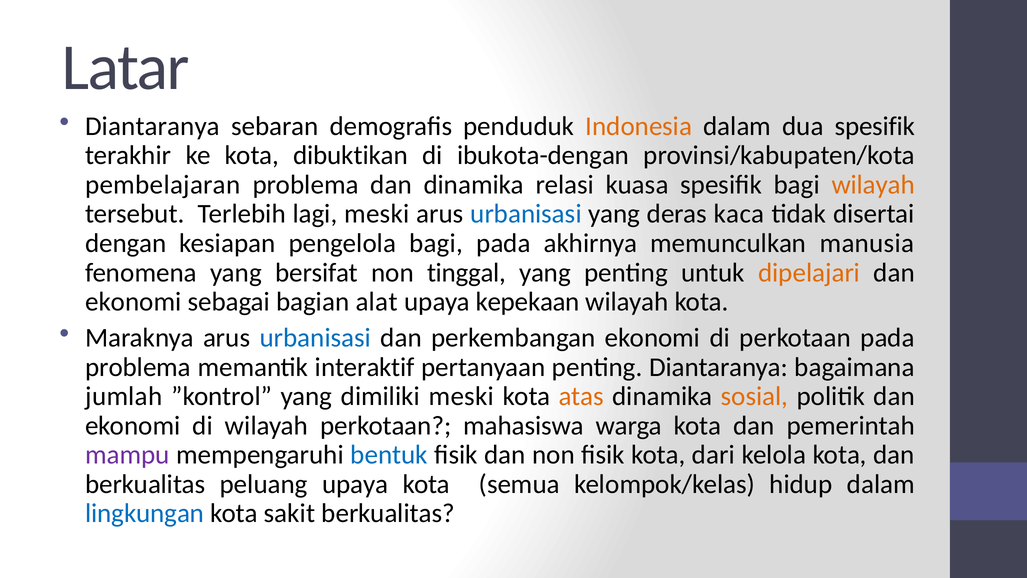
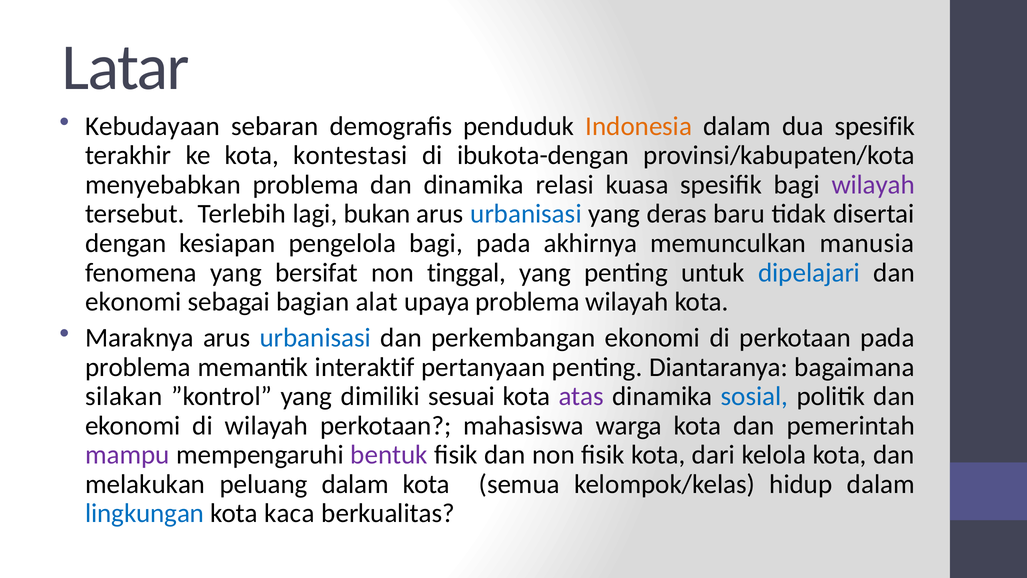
Diantaranya: Diantaranya -> Kebudayaan (153, 126)
dibuktikan: dibuktikan -> kontestasi (350, 155)
pembelajaran: pembelajaran -> menyebabkan (163, 185)
wilayah colour: orange -> purple (873, 185)
lagi meski: meski -> bukan (377, 214)
kaca: kaca -> baru (739, 214)
dipelajari colour: orange -> blue (809, 272)
upaya kepekaan: kepekaan -> problema (528, 302)
jumlah: jumlah -> silakan (124, 396)
dimiliki meski: meski -> sesuai (462, 396)
atas colour: orange -> purple (581, 396)
sosial colour: orange -> blue (754, 396)
bentuk colour: blue -> purple (389, 455)
berkualitas: berkualitas -> melakukan (145, 484)
peluang upaya: upaya -> dalam (355, 484)
sakit: sakit -> kaca (289, 513)
